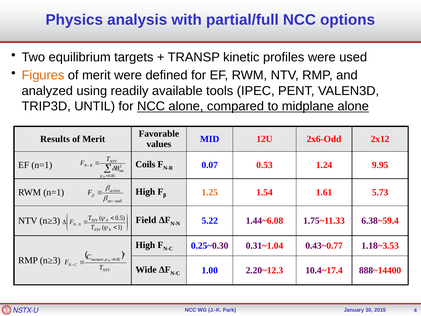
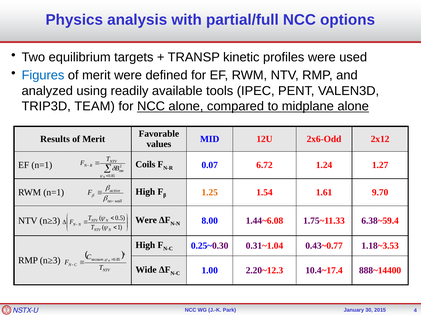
Figures colour: orange -> blue (43, 75)
UNTIL: UNTIL -> TEAM (95, 106)
0.53: 0.53 -> 6.72 (264, 165)
9.95: 9.95 -> 1.27 (380, 165)
5.73: 5.73 -> 9.70 (380, 192)
n≥3 Field: Field -> Were (146, 220)
5.22: 5.22 -> 8.00 (210, 221)
